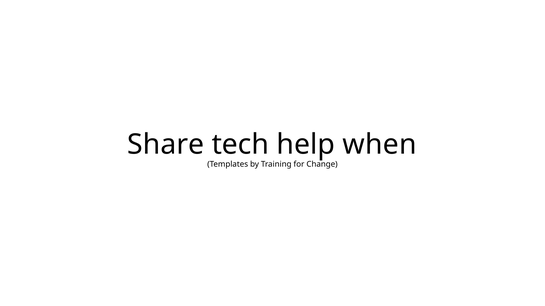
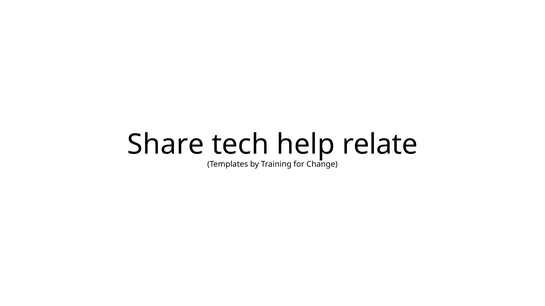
when: when -> relate (380, 145)
